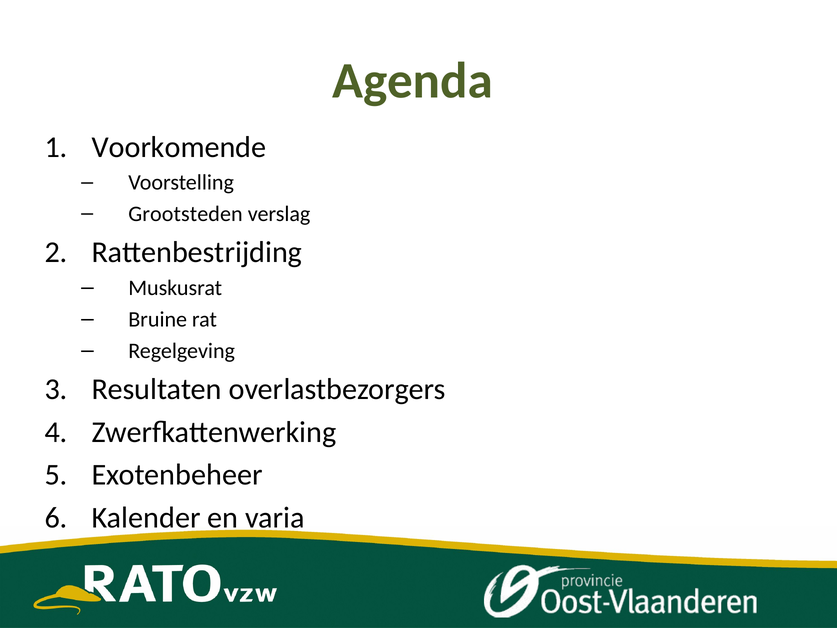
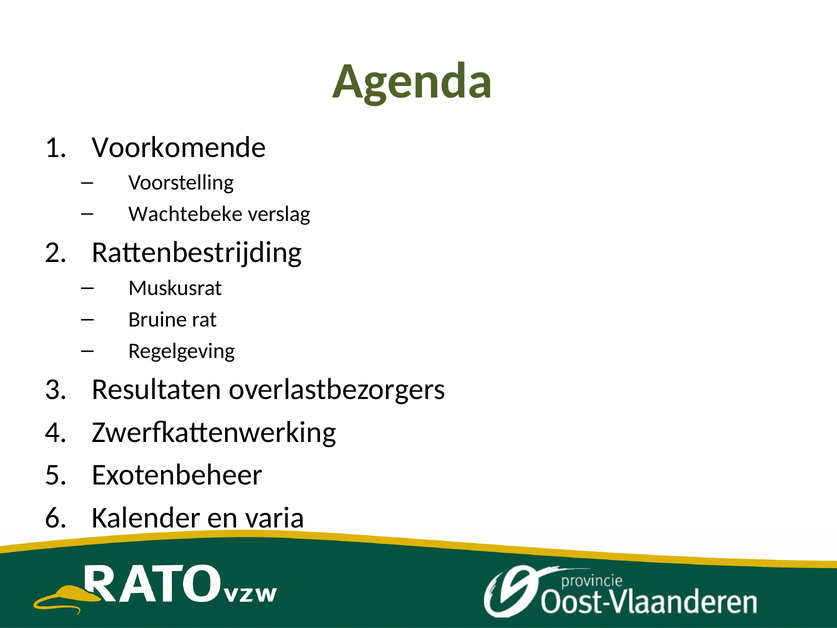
Grootsteden: Grootsteden -> Wachtebeke (185, 214)
